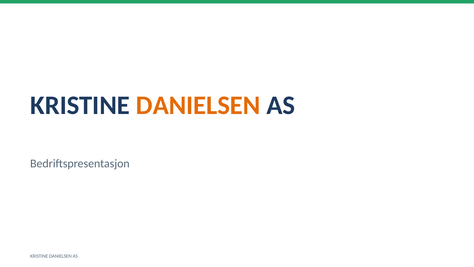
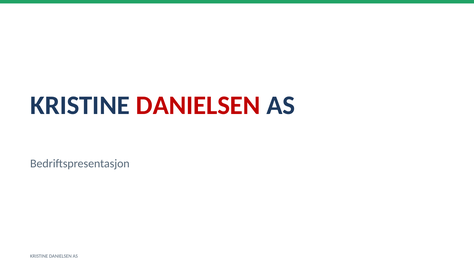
DANIELSEN colour: orange -> red (198, 105)
